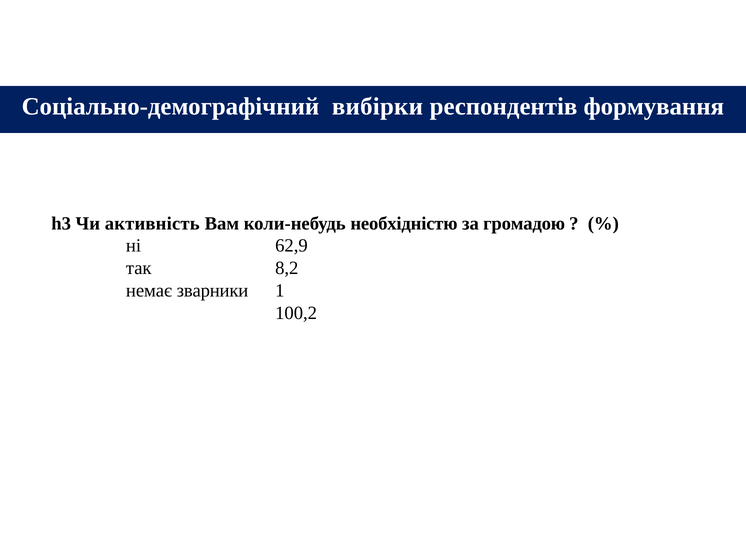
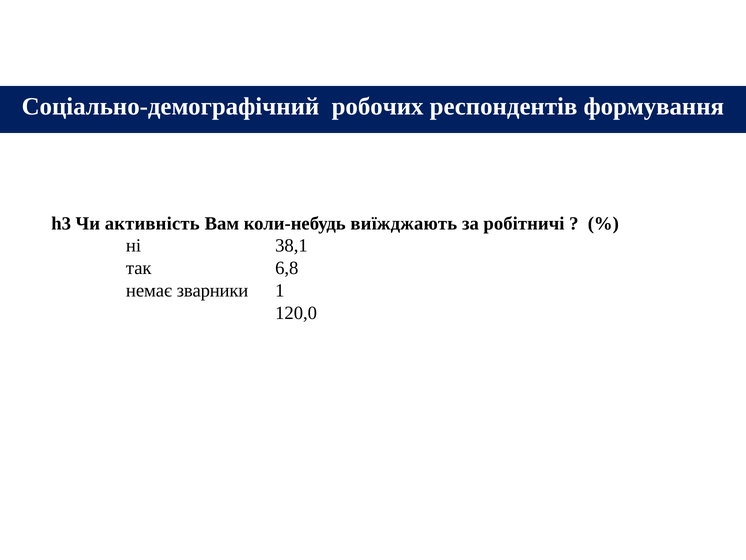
вибірки: вибірки -> робочих (378, 106)
необхідністю: необхідністю -> виїжджають (404, 223)
громадою: громадою -> робітничі (524, 223)
62,9: 62,9 -> 38,1 (291, 246)
8,2: 8,2 -> 6,8 (287, 268)
100,2: 100,2 -> 120,0 (296, 313)
